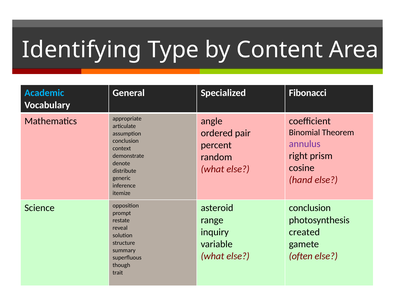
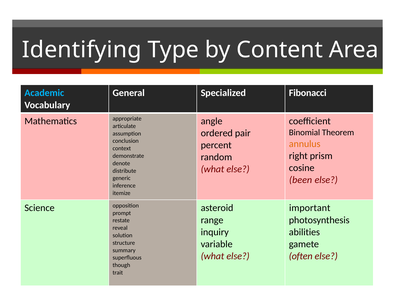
annulus colour: purple -> orange (305, 144)
hand: hand -> been (301, 180)
conclusion: conclusion -> important (310, 208)
created: created -> abilities (304, 232)
